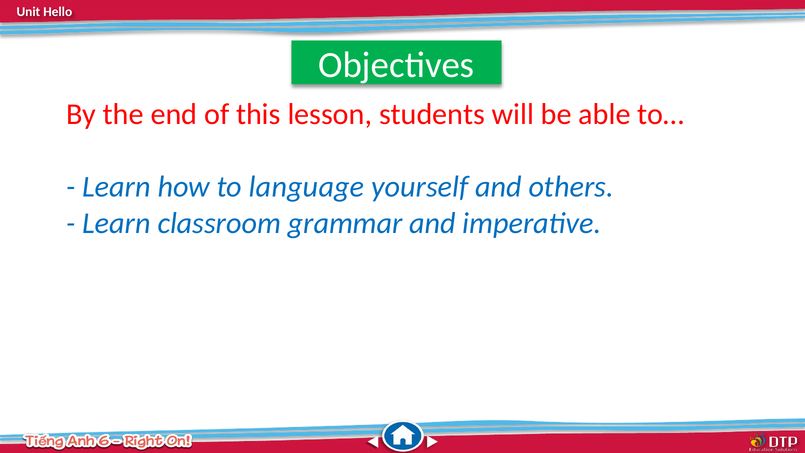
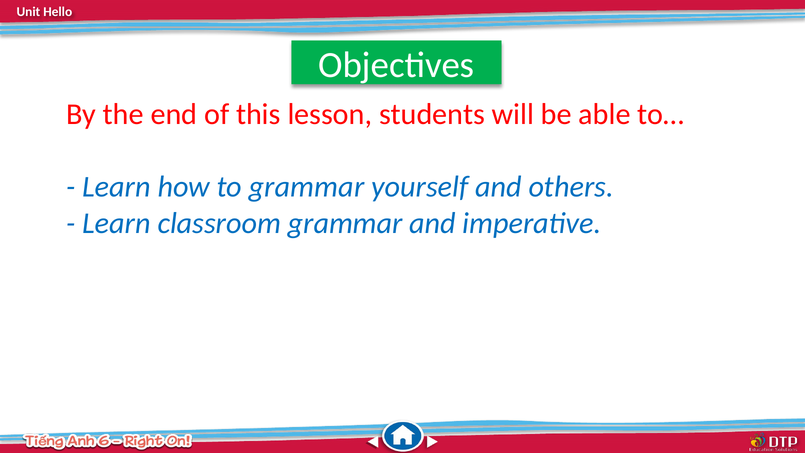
to language: language -> grammar (307, 187)
